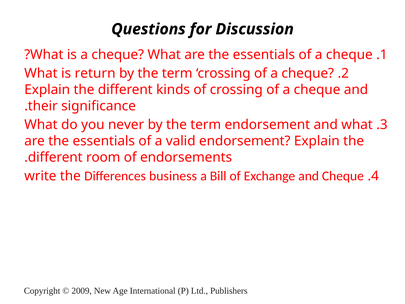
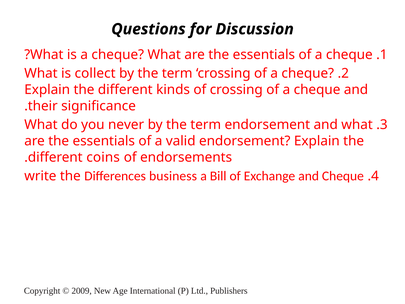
return: return -> collect (95, 73)
room: room -> coins (103, 157)
